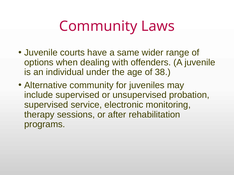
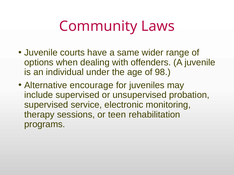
38: 38 -> 98 (163, 72)
Alternative community: community -> encourage (92, 85)
after: after -> teen (117, 115)
